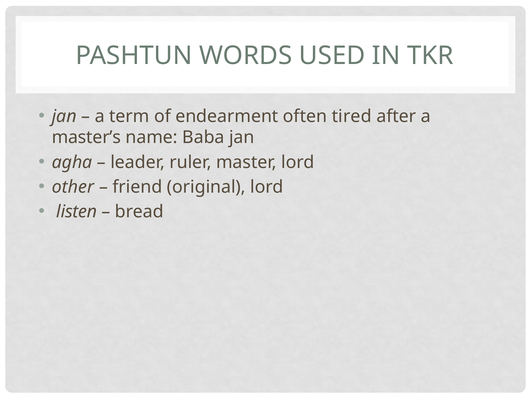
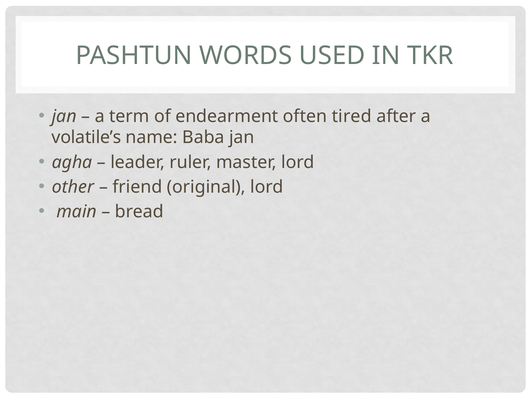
master’s: master’s -> volatile’s (86, 138)
listen: listen -> main (77, 212)
